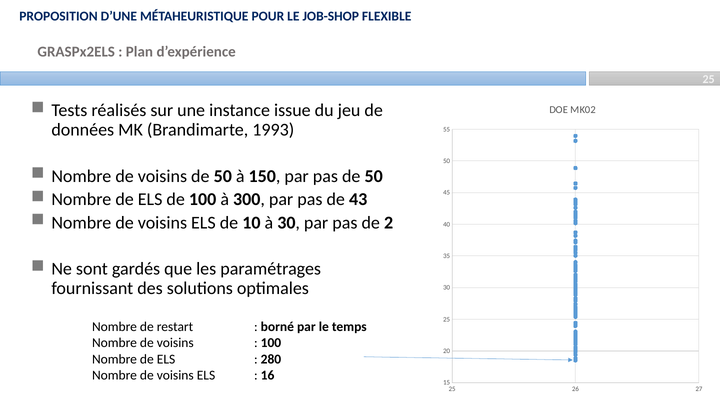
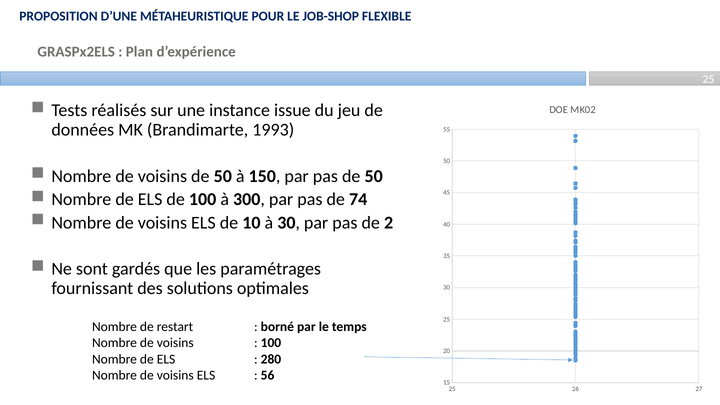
43: 43 -> 74 (358, 199)
16: 16 -> 56 (268, 375)
